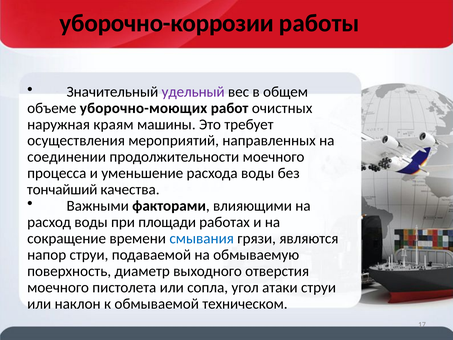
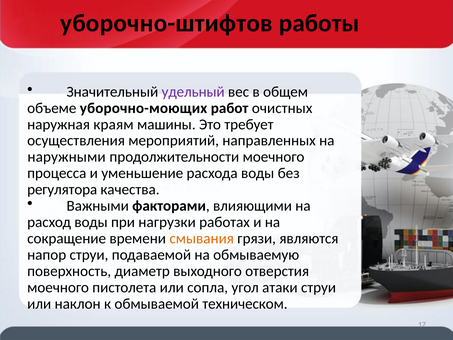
уборочно-коррозии: уборочно-коррозии -> уборочно-штифтов (166, 23)
соединении: соединении -> наружными (67, 157)
тончайший: тончайший -> регулятора (62, 189)
площади: площади -> нагрузки (167, 222)
смывания colour: blue -> orange (202, 238)
